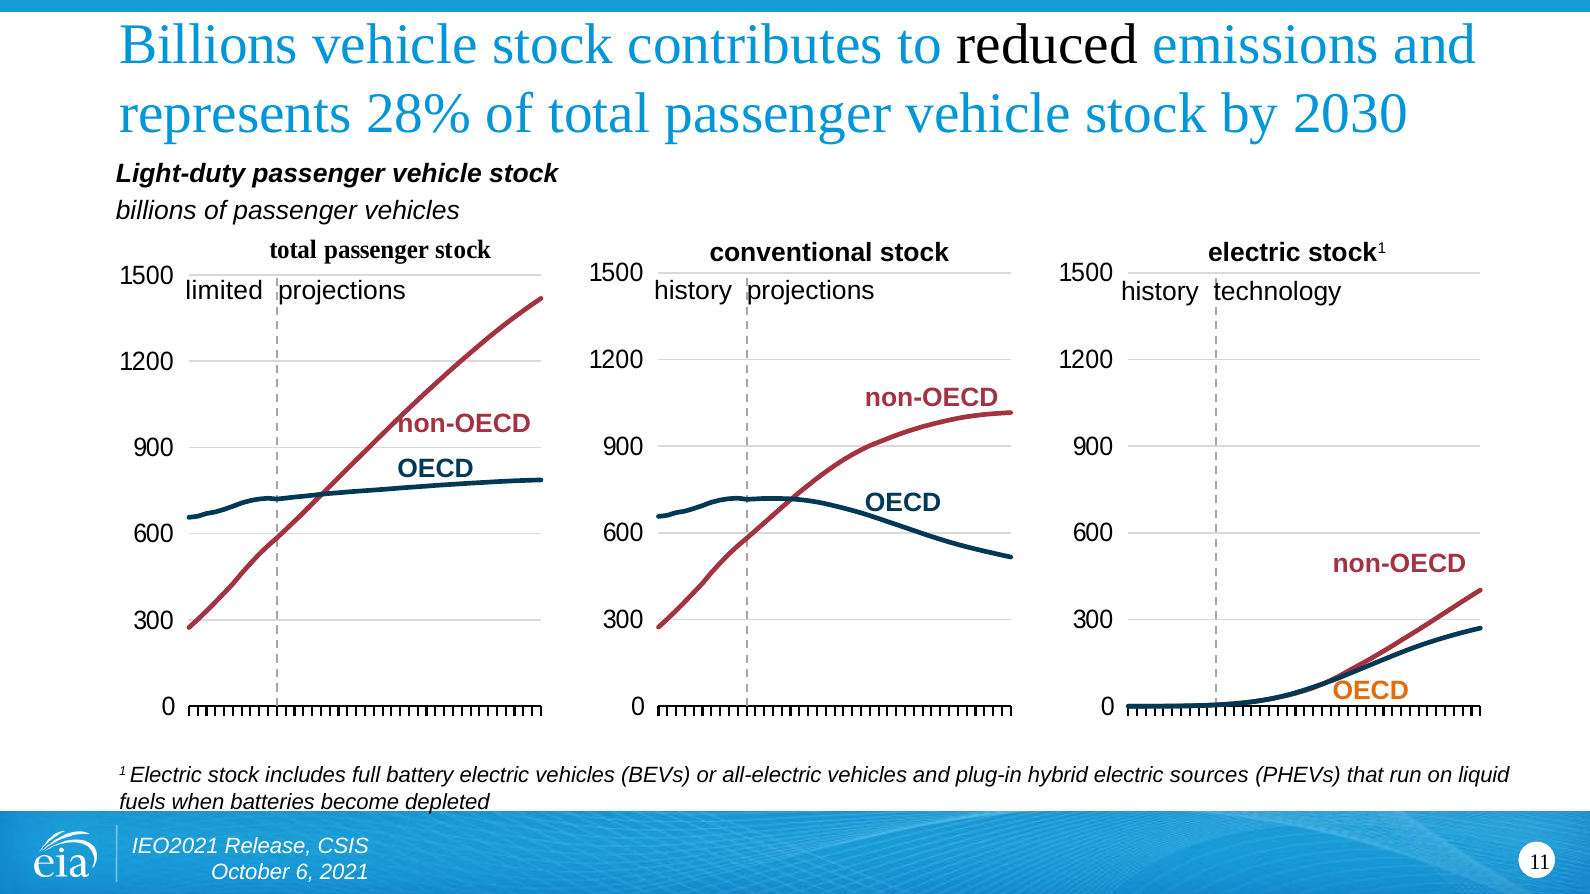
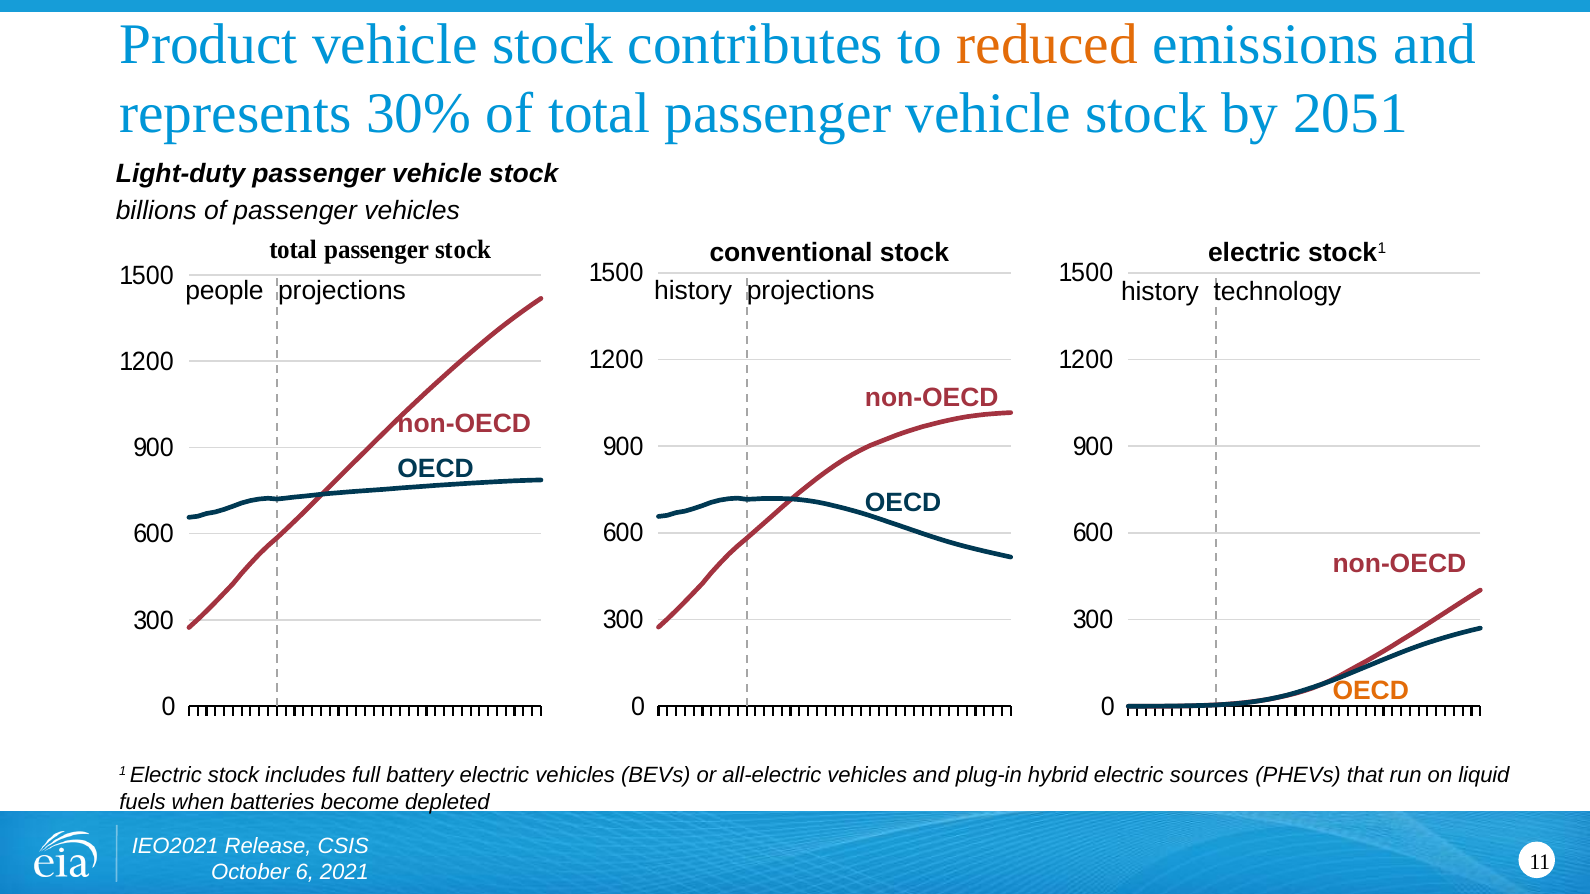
Billions: Billions -> Product (208, 45)
reduced colour: black -> orange (1047, 45)
28%: 28% -> 30% (419, 114)
2030: 2030 -> 2051 (1350, 114)
limited: limited -> people (225, 291)
